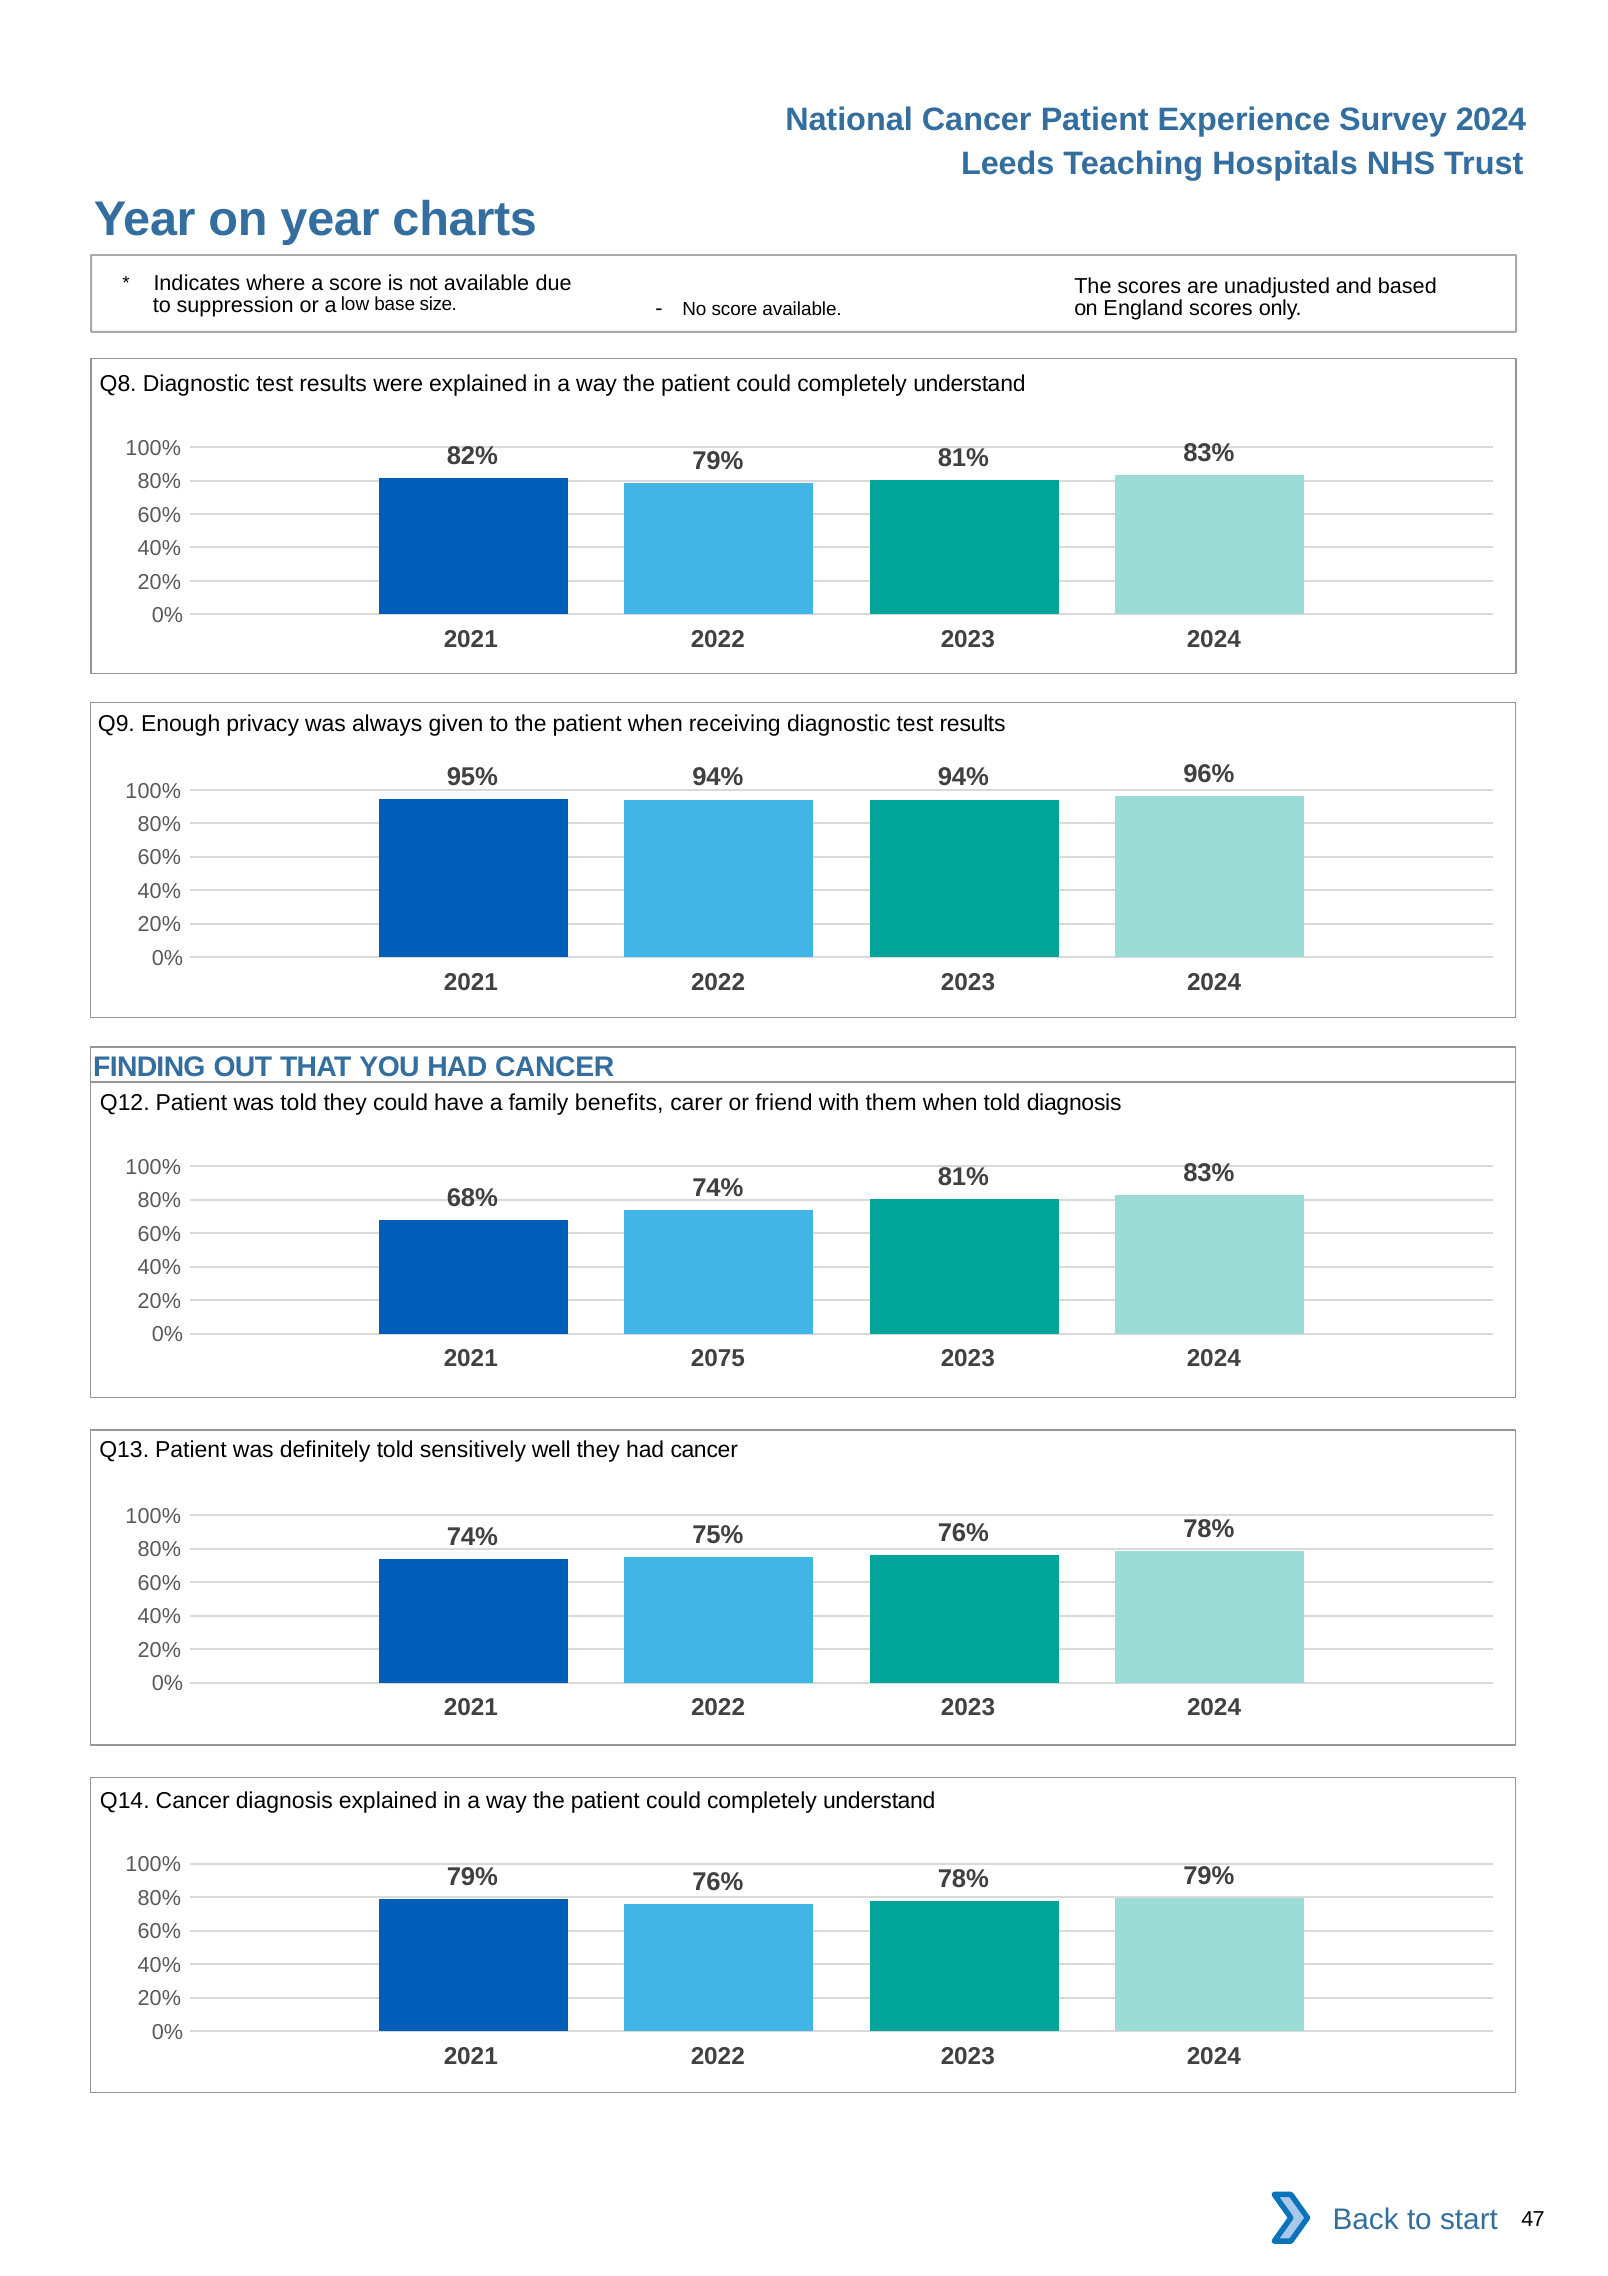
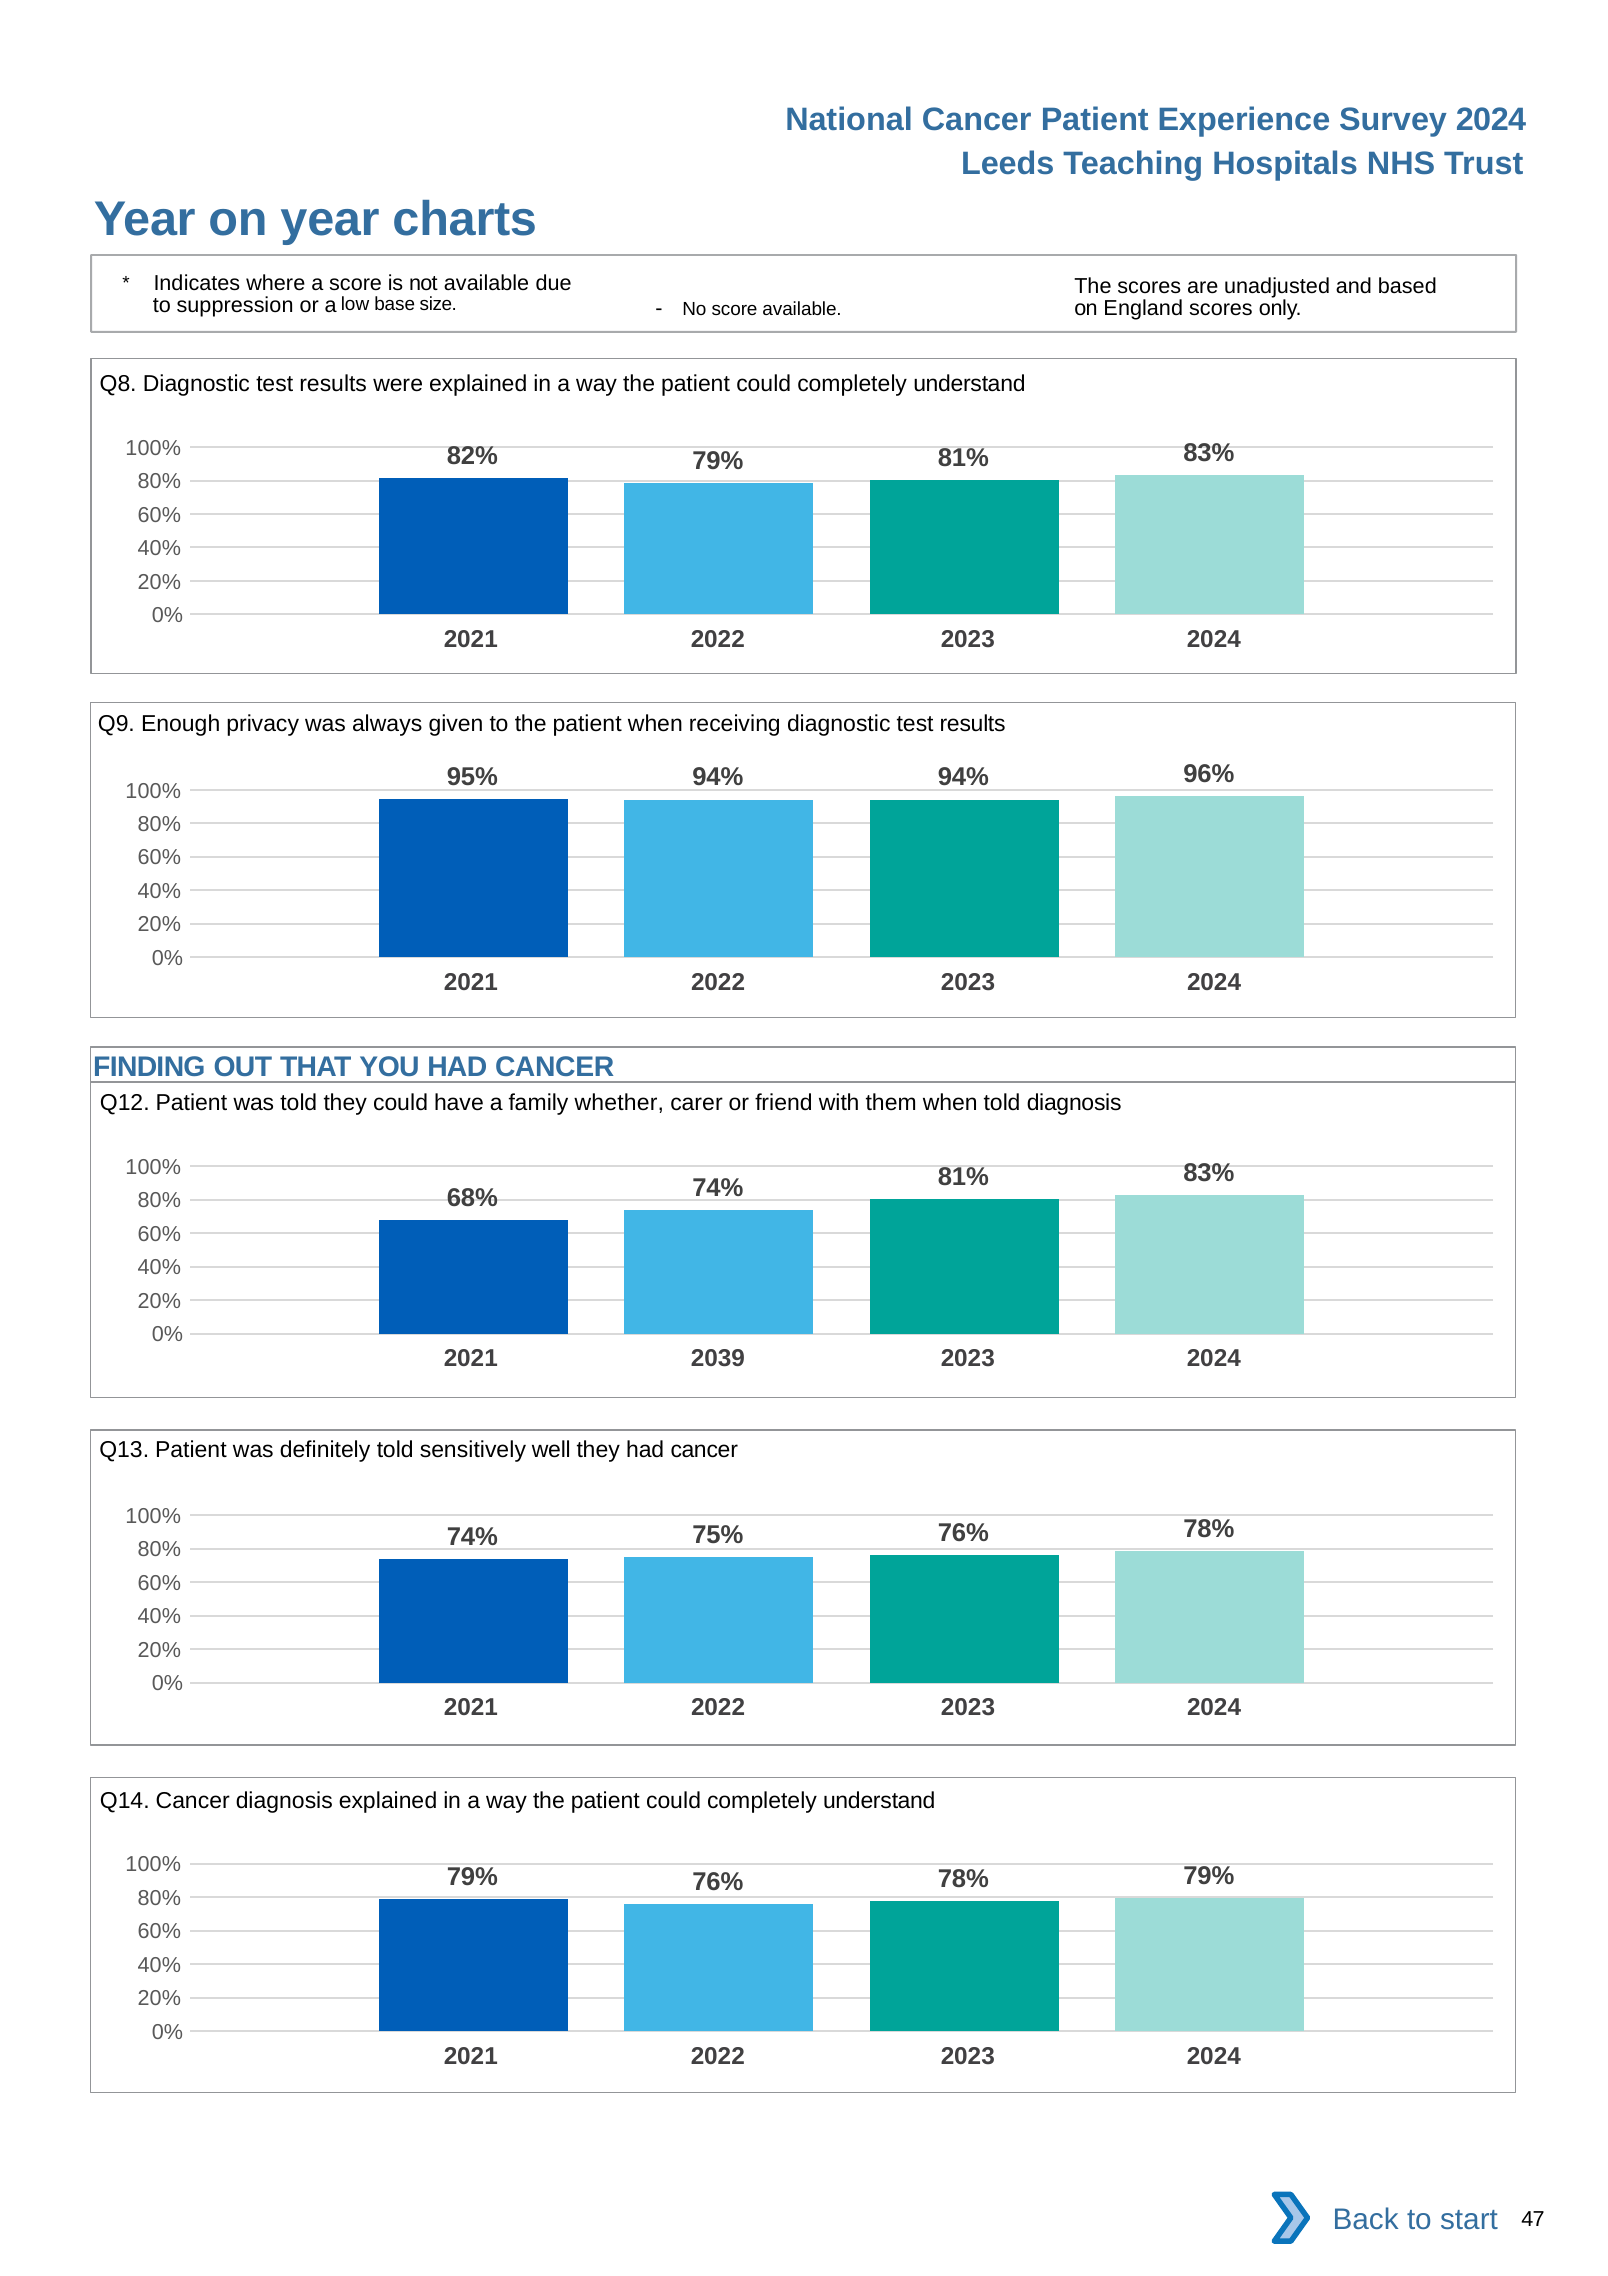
benefits: benefits -> whether (619, 1103)
2075: 2075 -> 2039 (718, 1358)
